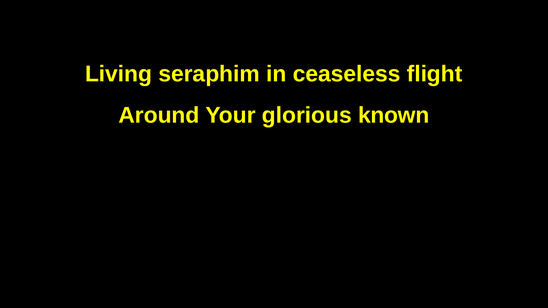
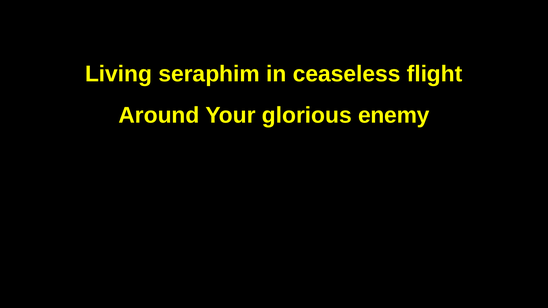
known: known -> enemy (394, 115)
